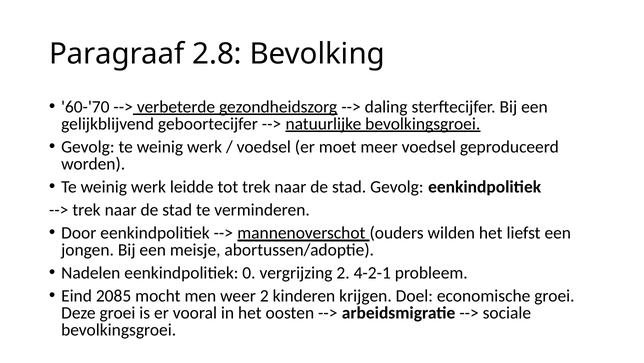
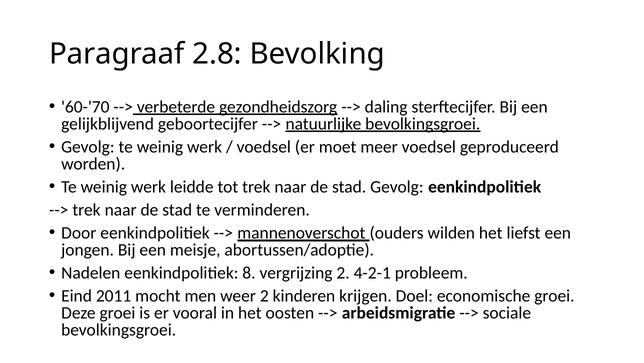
0: 0 -> 8 (249, 272)
2085: 2085 -> 2011 (114, 295)
